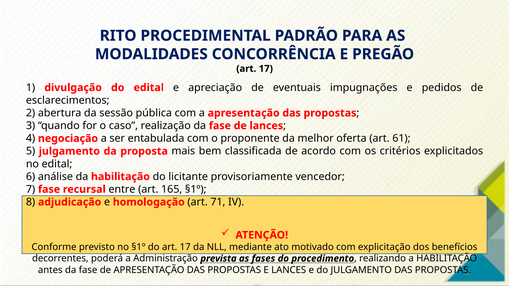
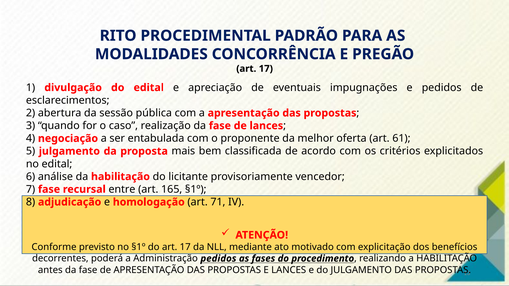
Administração prevista: prevista -> pedidos (218, 259)
